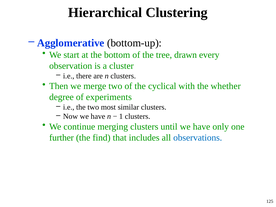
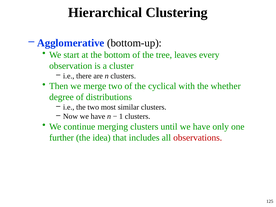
drawn: drawn -> leaves (186, 55)
experiments: experiments -> distributions (109, 97)
find: find -> idea (102, 138)
observations colour: blue -> red (198, 138)
